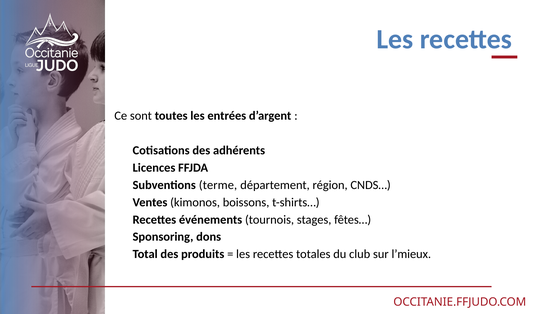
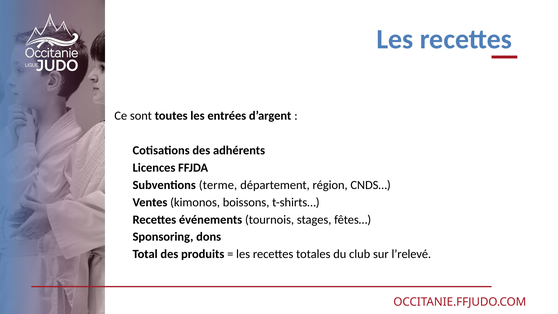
l’mieux: l’mieux -> l’relevé (411, 254)
